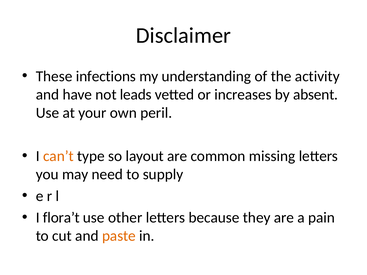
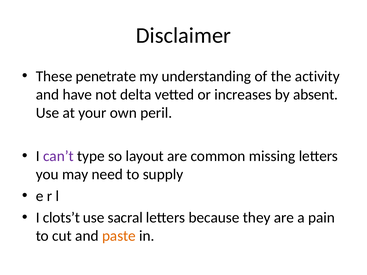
infections: infections -> penetrate (106, 76)
leads: leads -> delta (136, 95)
can’t colour: orange -> purple (58, 156)
flora’t: flora’t -> clots’t (61, 218)
other: other -> sacral (125, 218)
